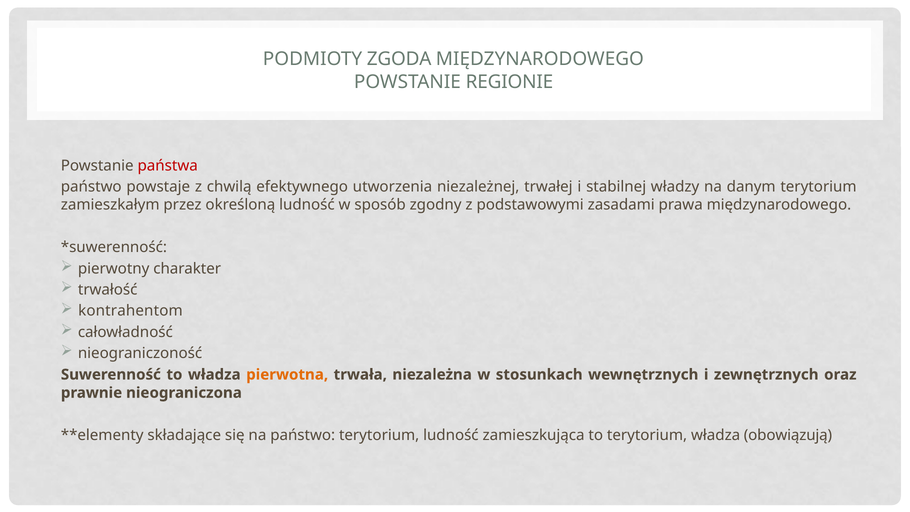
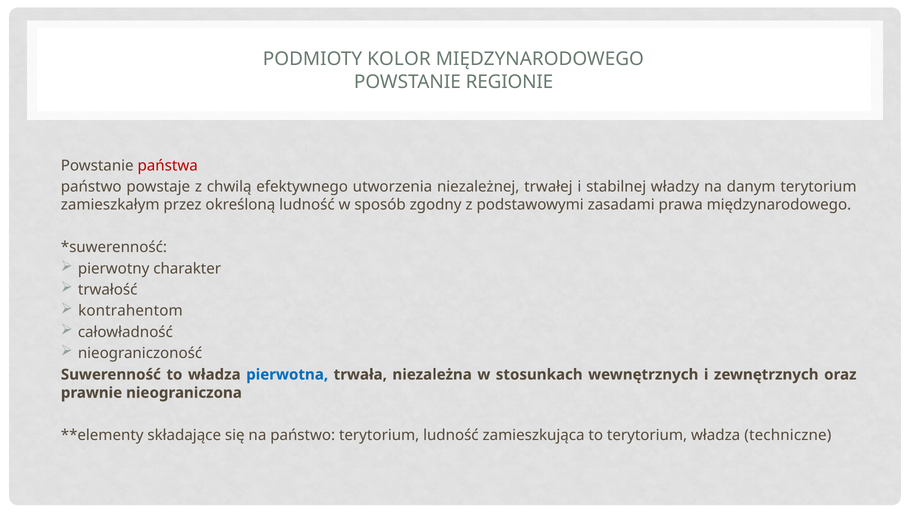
ZGODA: ZGODA -> KOLOR (399, 59)
pierwotna colour: orange -> blue (287, 375)
obowiązują: obowiązują -> techniczne (788, 435)
